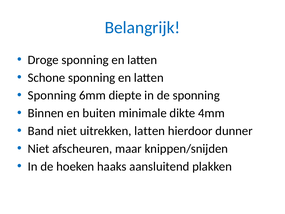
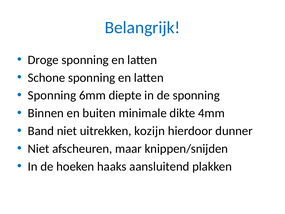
uitrekken latten: latten -> kozijn (150, 131)
